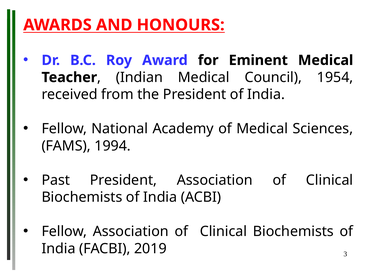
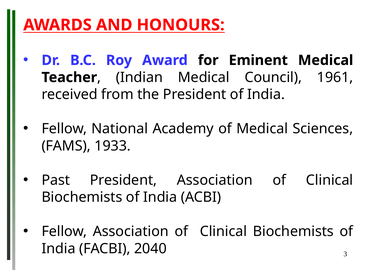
1954: 1954 -> 1961 (335, 77)
1994: 1994 -> 1933 (113, 146)
2019: 2019 -> 2040 (150, 248)
